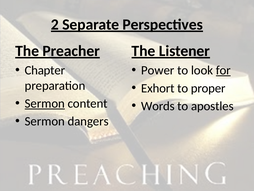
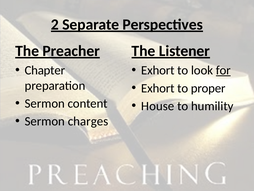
Power: Power -> Exhort (158, 70)
Sermon underline: present -> none (45, 103)
Words: Words -> House (158, 106)
apostles: apostles -> humility (212, 106)
dangers: dangers -> charges (88, 121)
